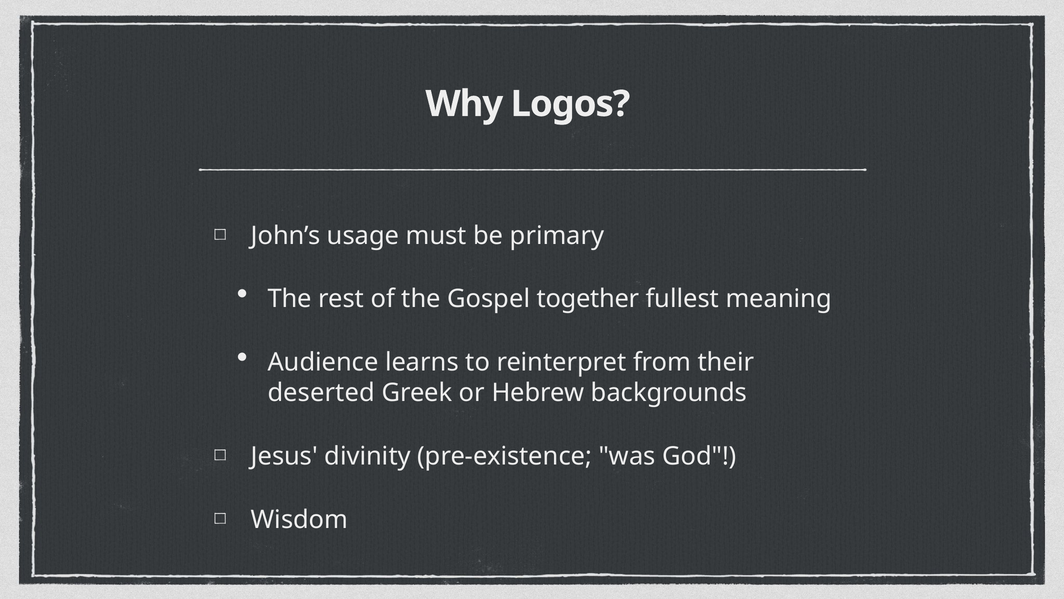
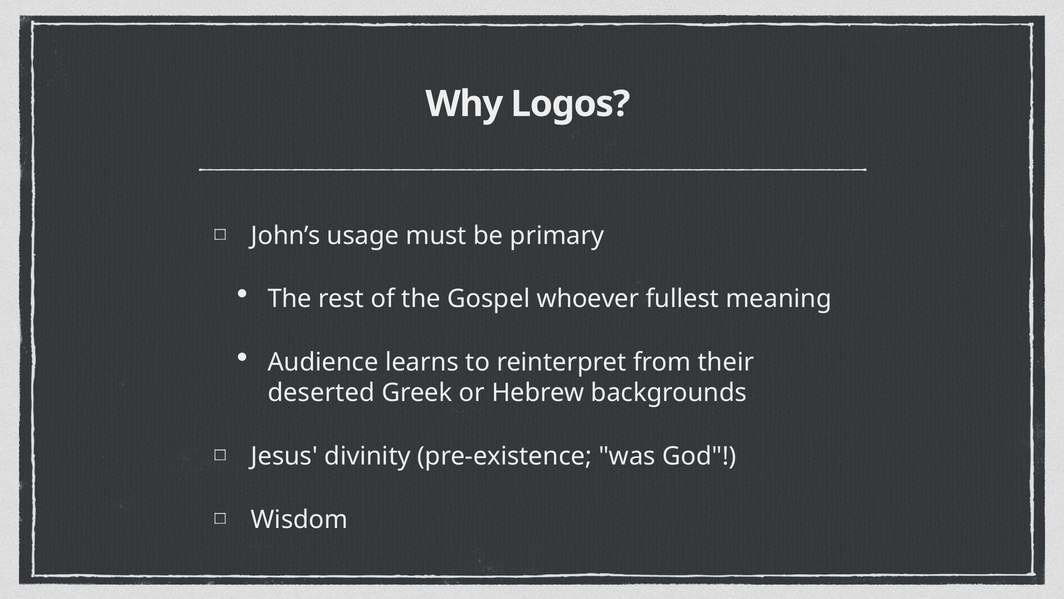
together: together -> whoever (588, 299)
